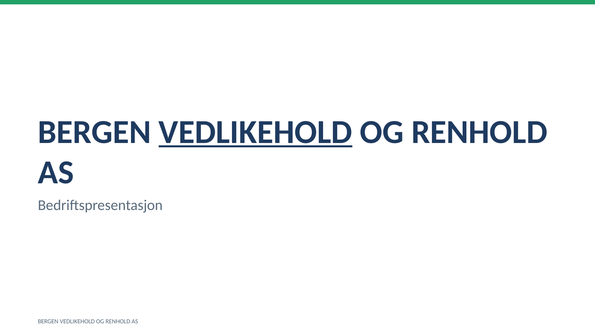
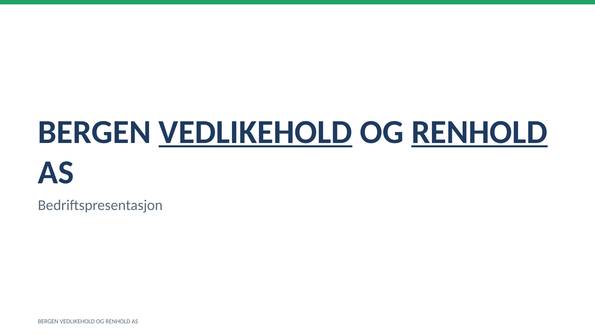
RENHOLD underline: none -> present (479, 132)
